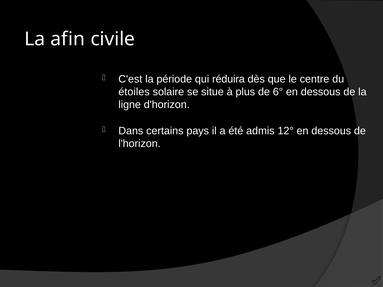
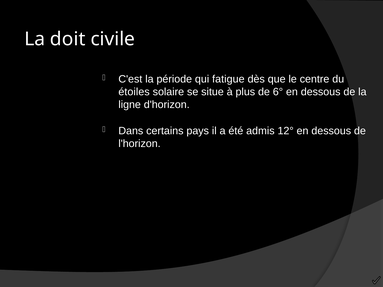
afin: afin -> doit (68, 39)
réduira: réduira -> fatigue (228, 79)
